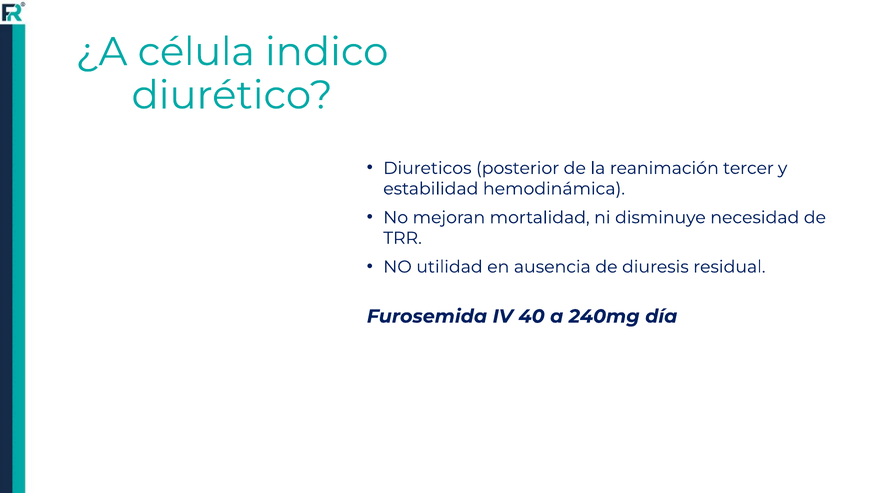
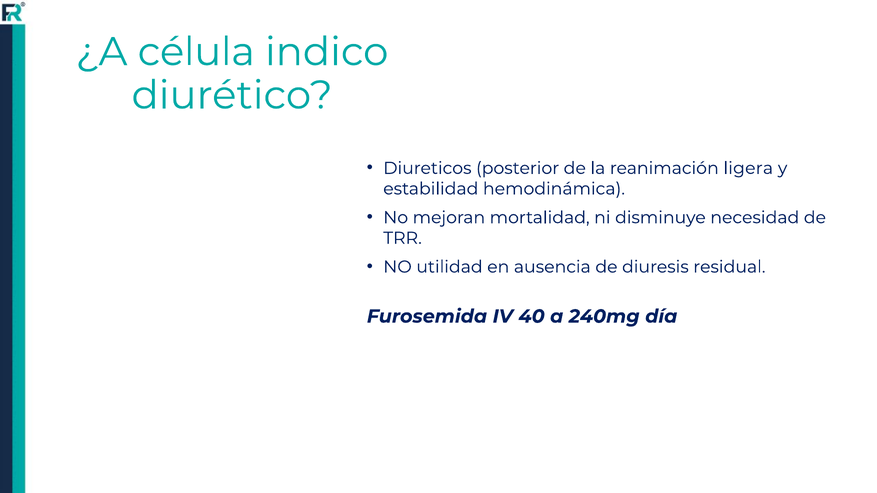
tercer: tercer -> ligera (748, 168)
